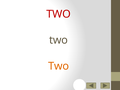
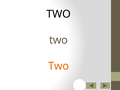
TWO colour: red -> black (59, 14)
